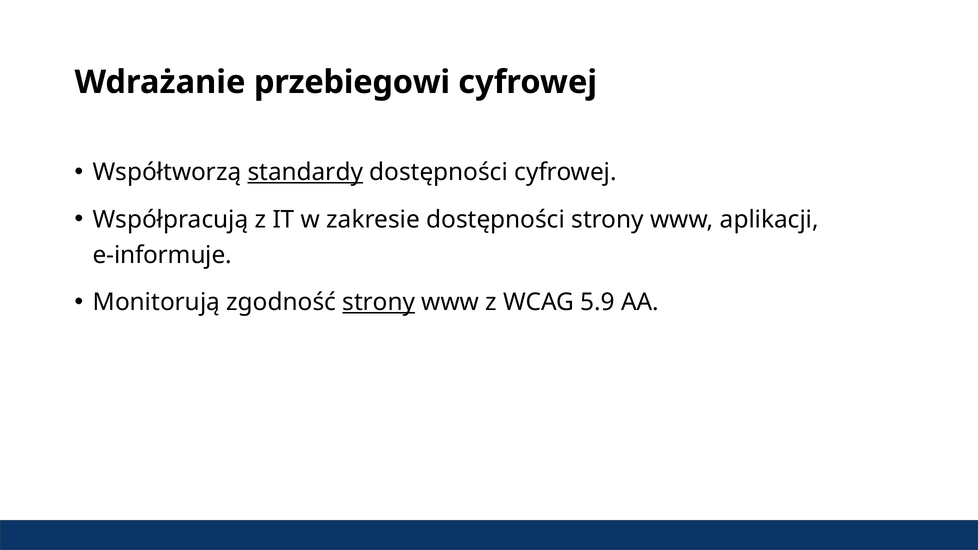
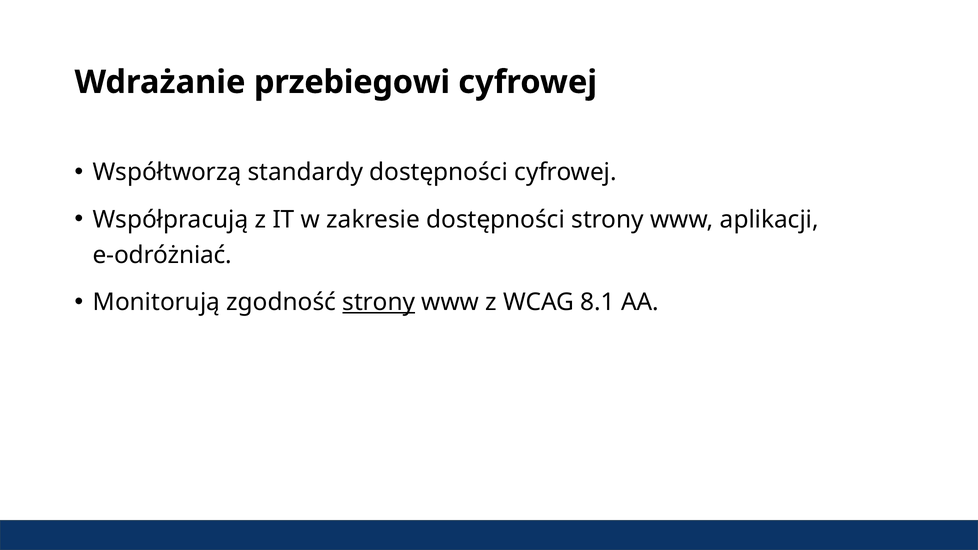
standardy underline: present -> none (305, 172)
e-informuje: e-informuje -> e-odróżniać (162, 255)
5.9: 5.9 -> 8.1 (598, 302)
